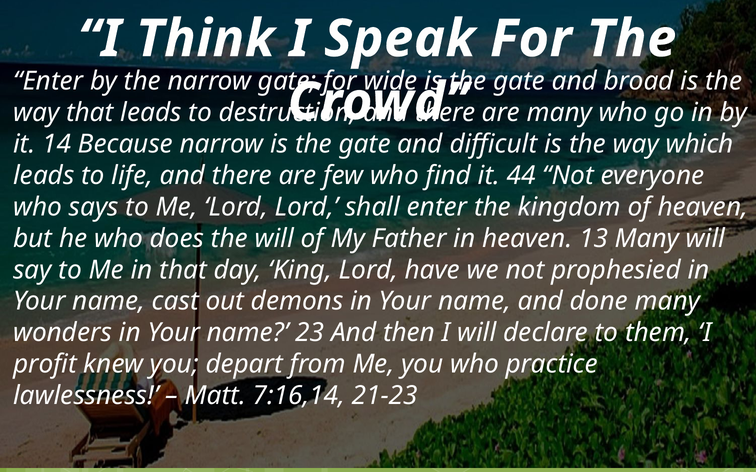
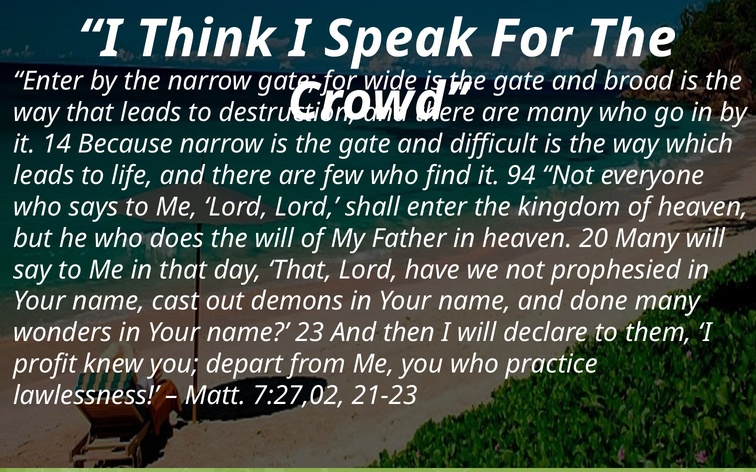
44: 44 -> 94 (521, 176)
13: 13 -> 20 (594, 239)
day King: King -> That (300, 270)
7:16,14: 7:16,14 -> 7:27,02 (299, 396)
